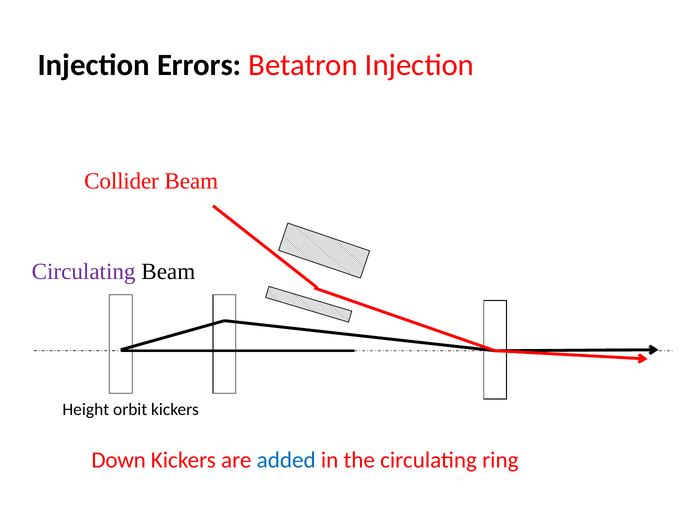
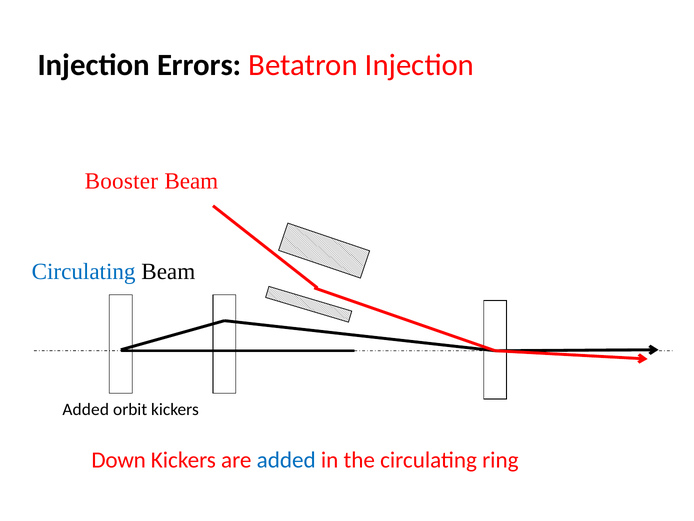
Collider: Collider -> Booster (121, 181)
Circulating colour: purple -> blue (84, 271)
Height: Height -> Added (86, 409)
